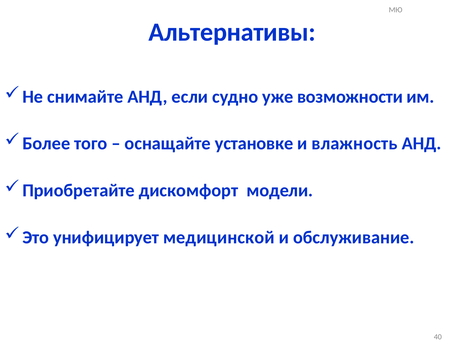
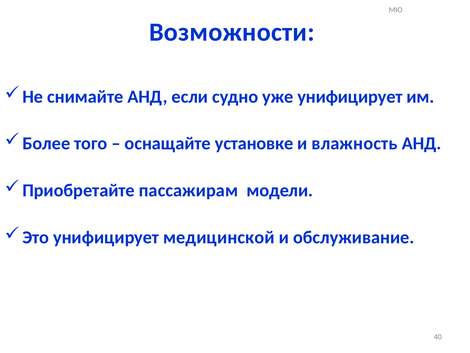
Альтернативы: Альтернативы -> Возможности (232, 32)
уже возможности: возможности -> унифицирует (350, 97)
дискомфорт: дискомфорт -> пассажирам (188, 190)
